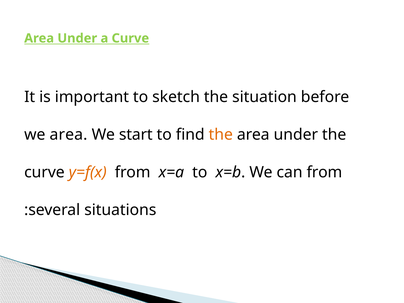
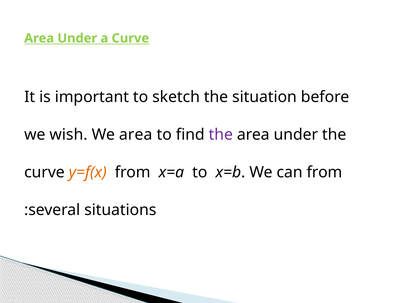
we area: area -> wish (69, 135)
We start: start -> area (136, 135)
the colour: orange -> purple (221, 135)
